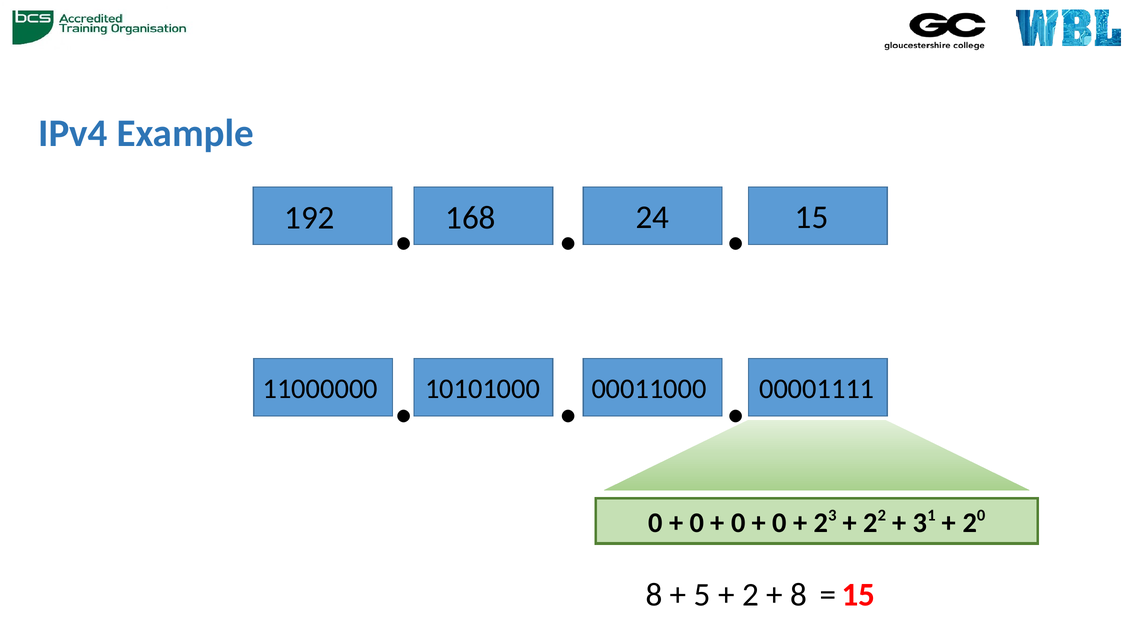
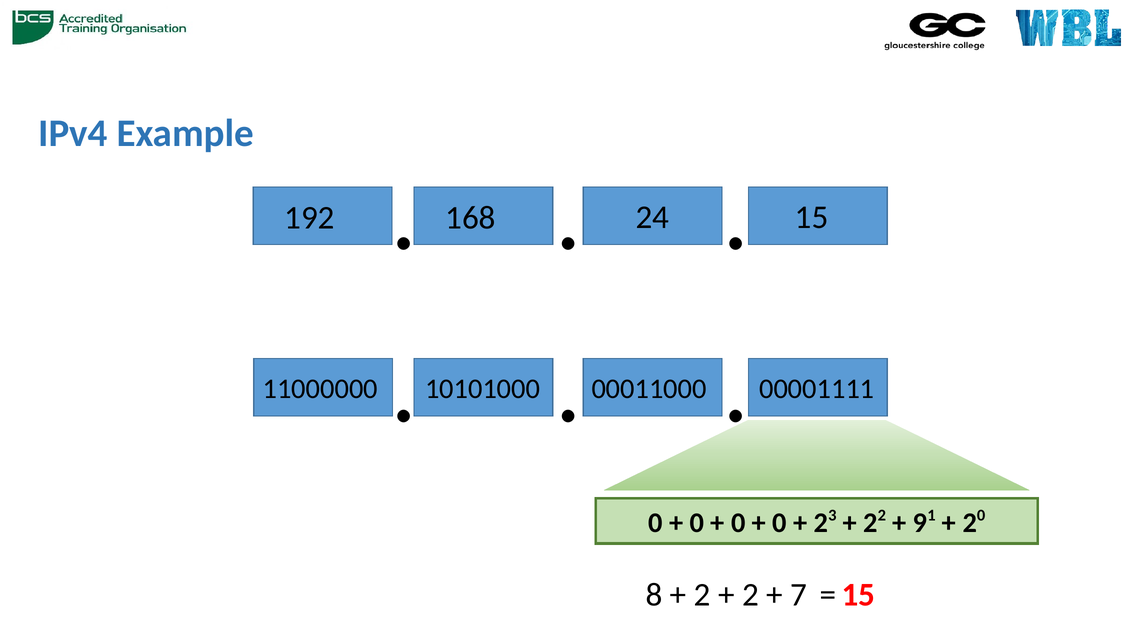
3: 3 -> 9 (920, 523)
5: 5 -> 2 (702, 595)
8: 8 -> 7 (799, 595)
